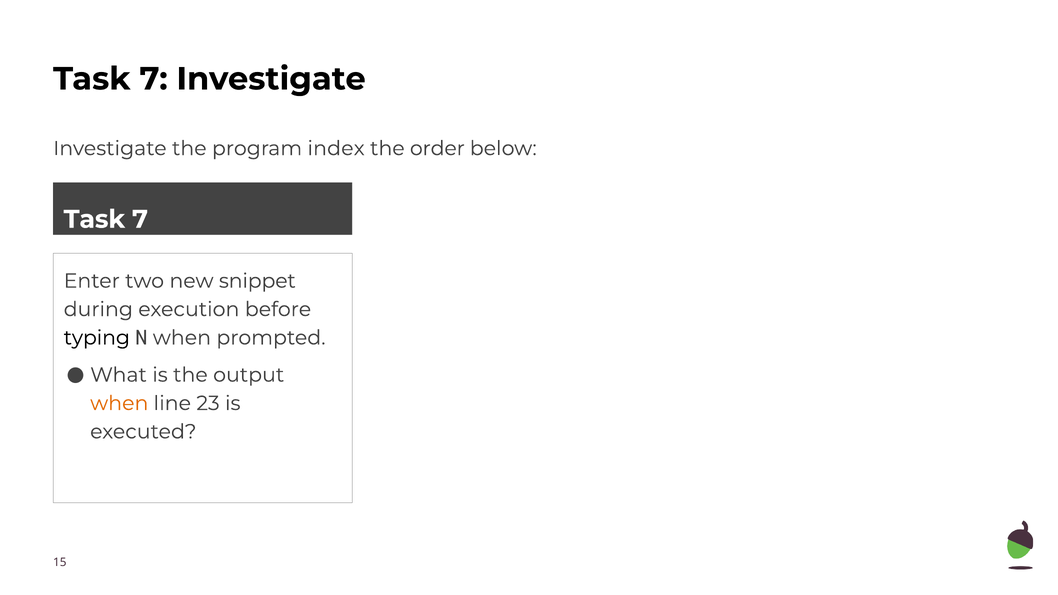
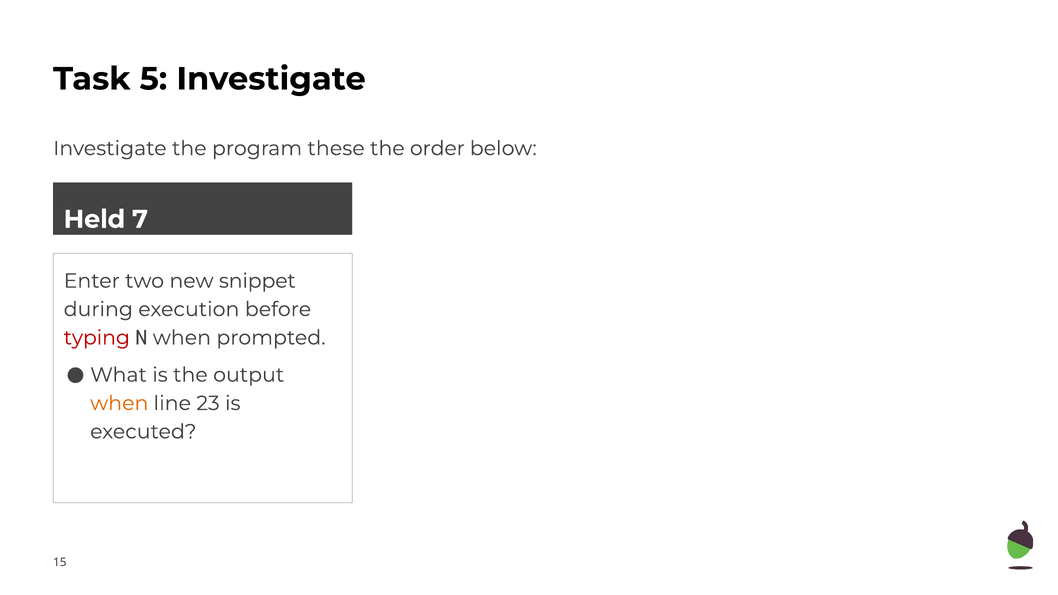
7: 7 -> 5 (153, 79)
index: index -> these (336, 148)
Task: Task -> Held (94, 219)
typing colour: black -> red (97, 338)
